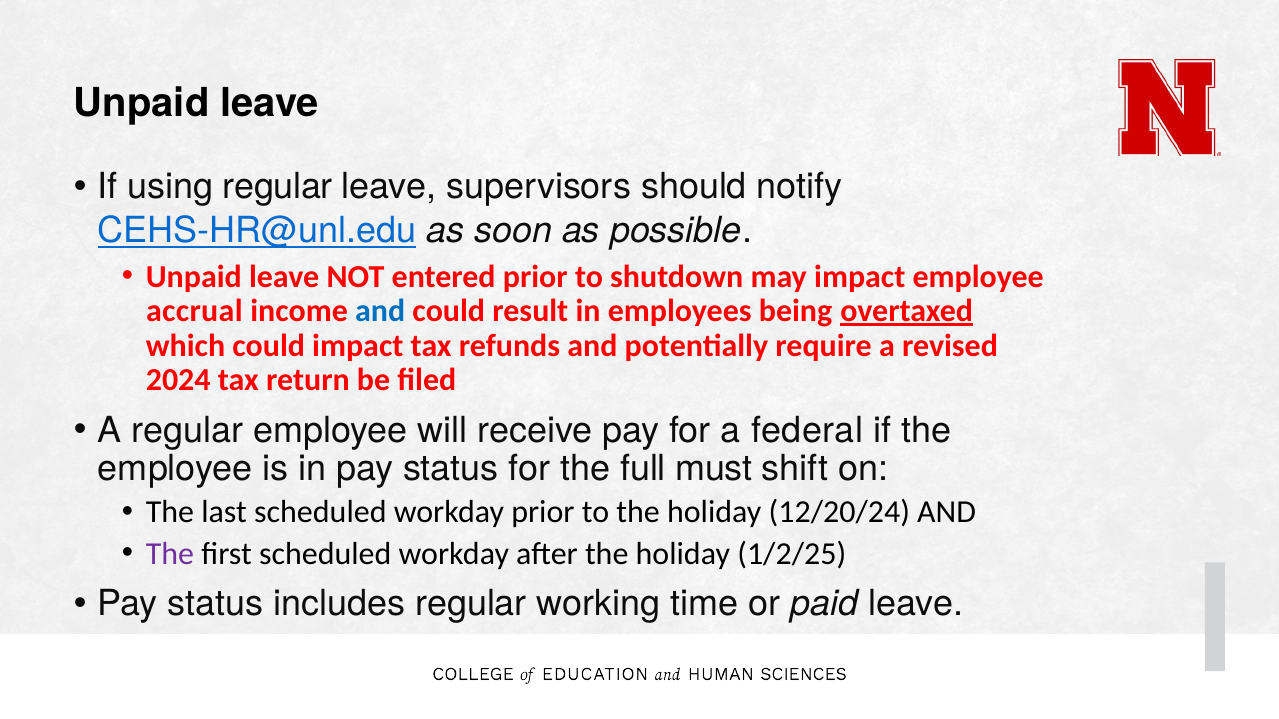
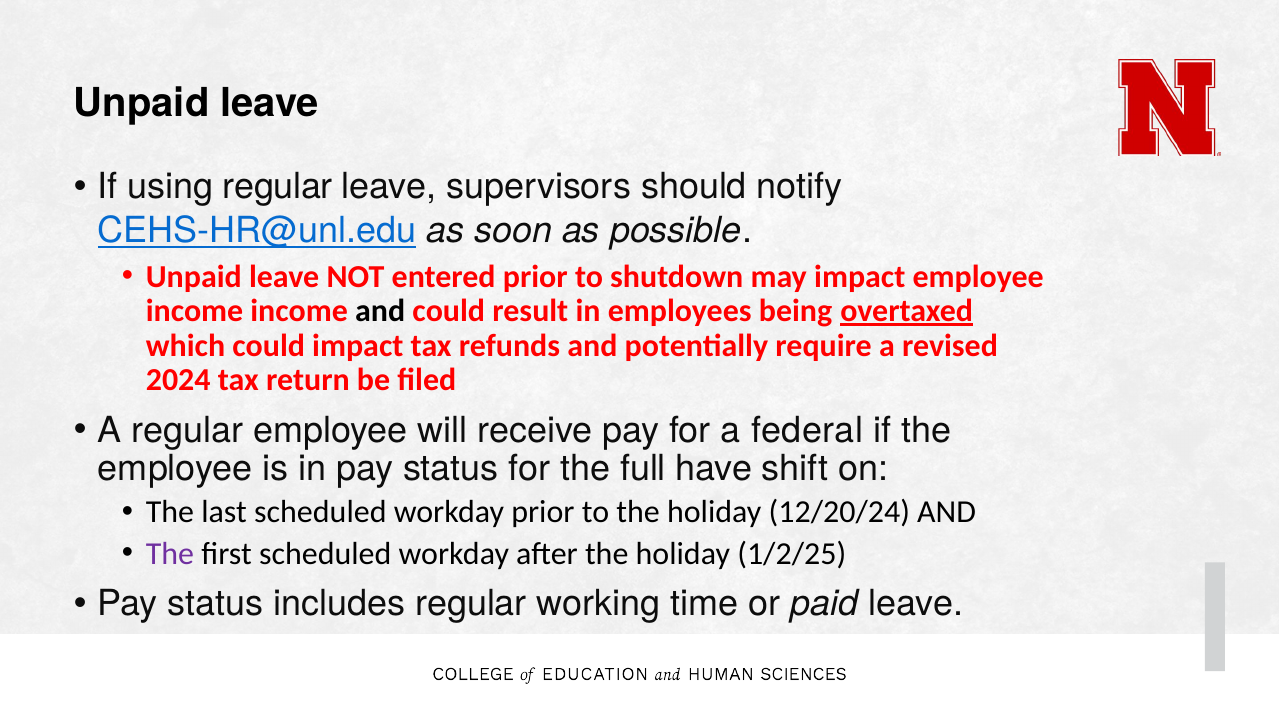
accrual: accrual -> income (195, 311)
and colour: blue -> black (380, 311)
must: must -> have (714, 469)
